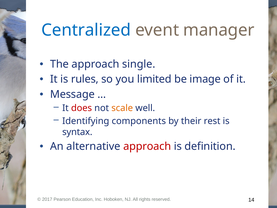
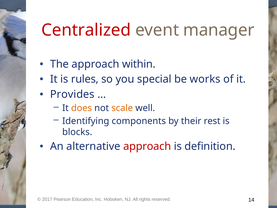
Centralized colour: blue -> red (86, 30)
single: single -> within (139, 64)
limited: limited -> special (154, 79)
image: image -> works (205, 79)
Message: Message -> Provides (72, 94)
does colour: red -> orange (82, 108)
syntax: syntax -> blocks (77, 132)
